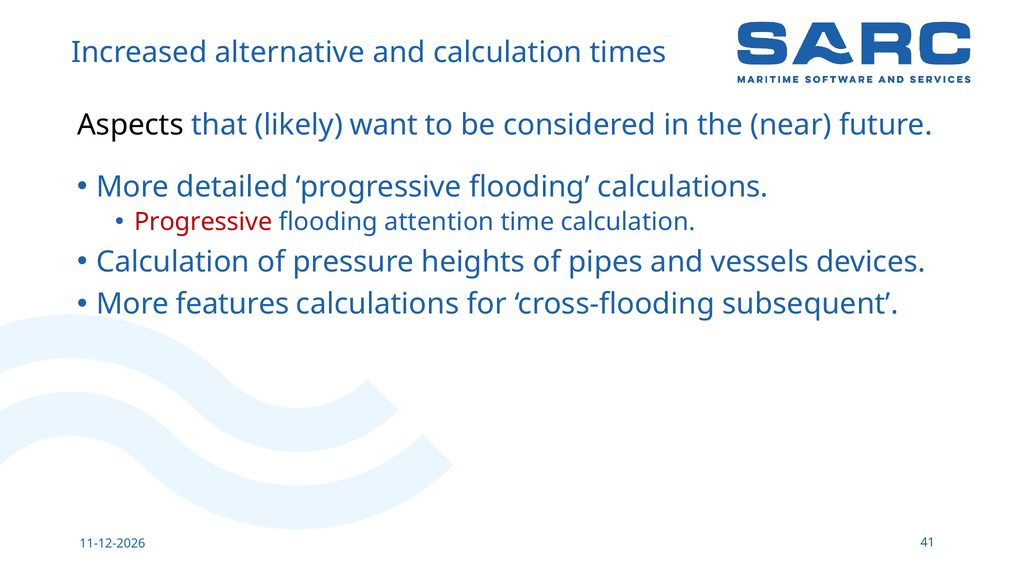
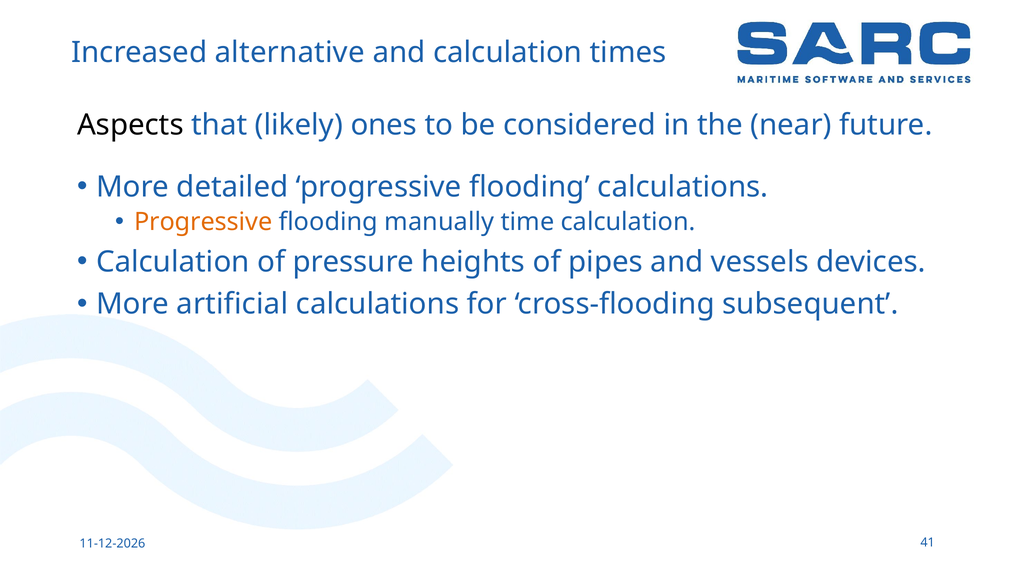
want: want -> ones (384, 125)
Progressive colour: red -> orange (203, 222)
attention: attention -> manually (439, 222)
features: features -> artificial (232, 304)
